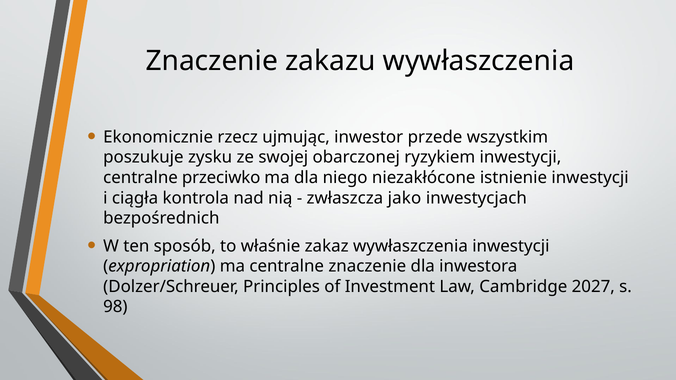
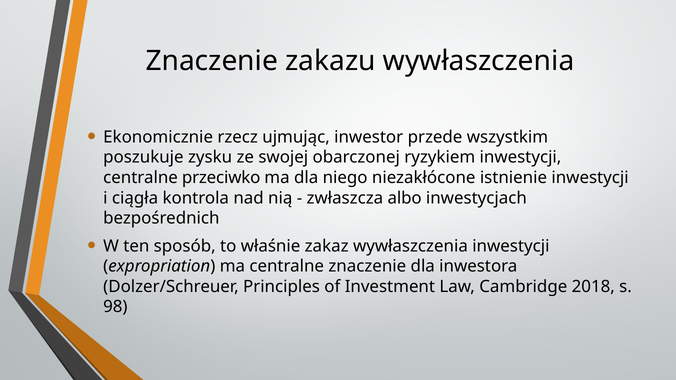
jako: jako -> albo (405, 198)
2027: 2027 -> 2018 (593, 287)
